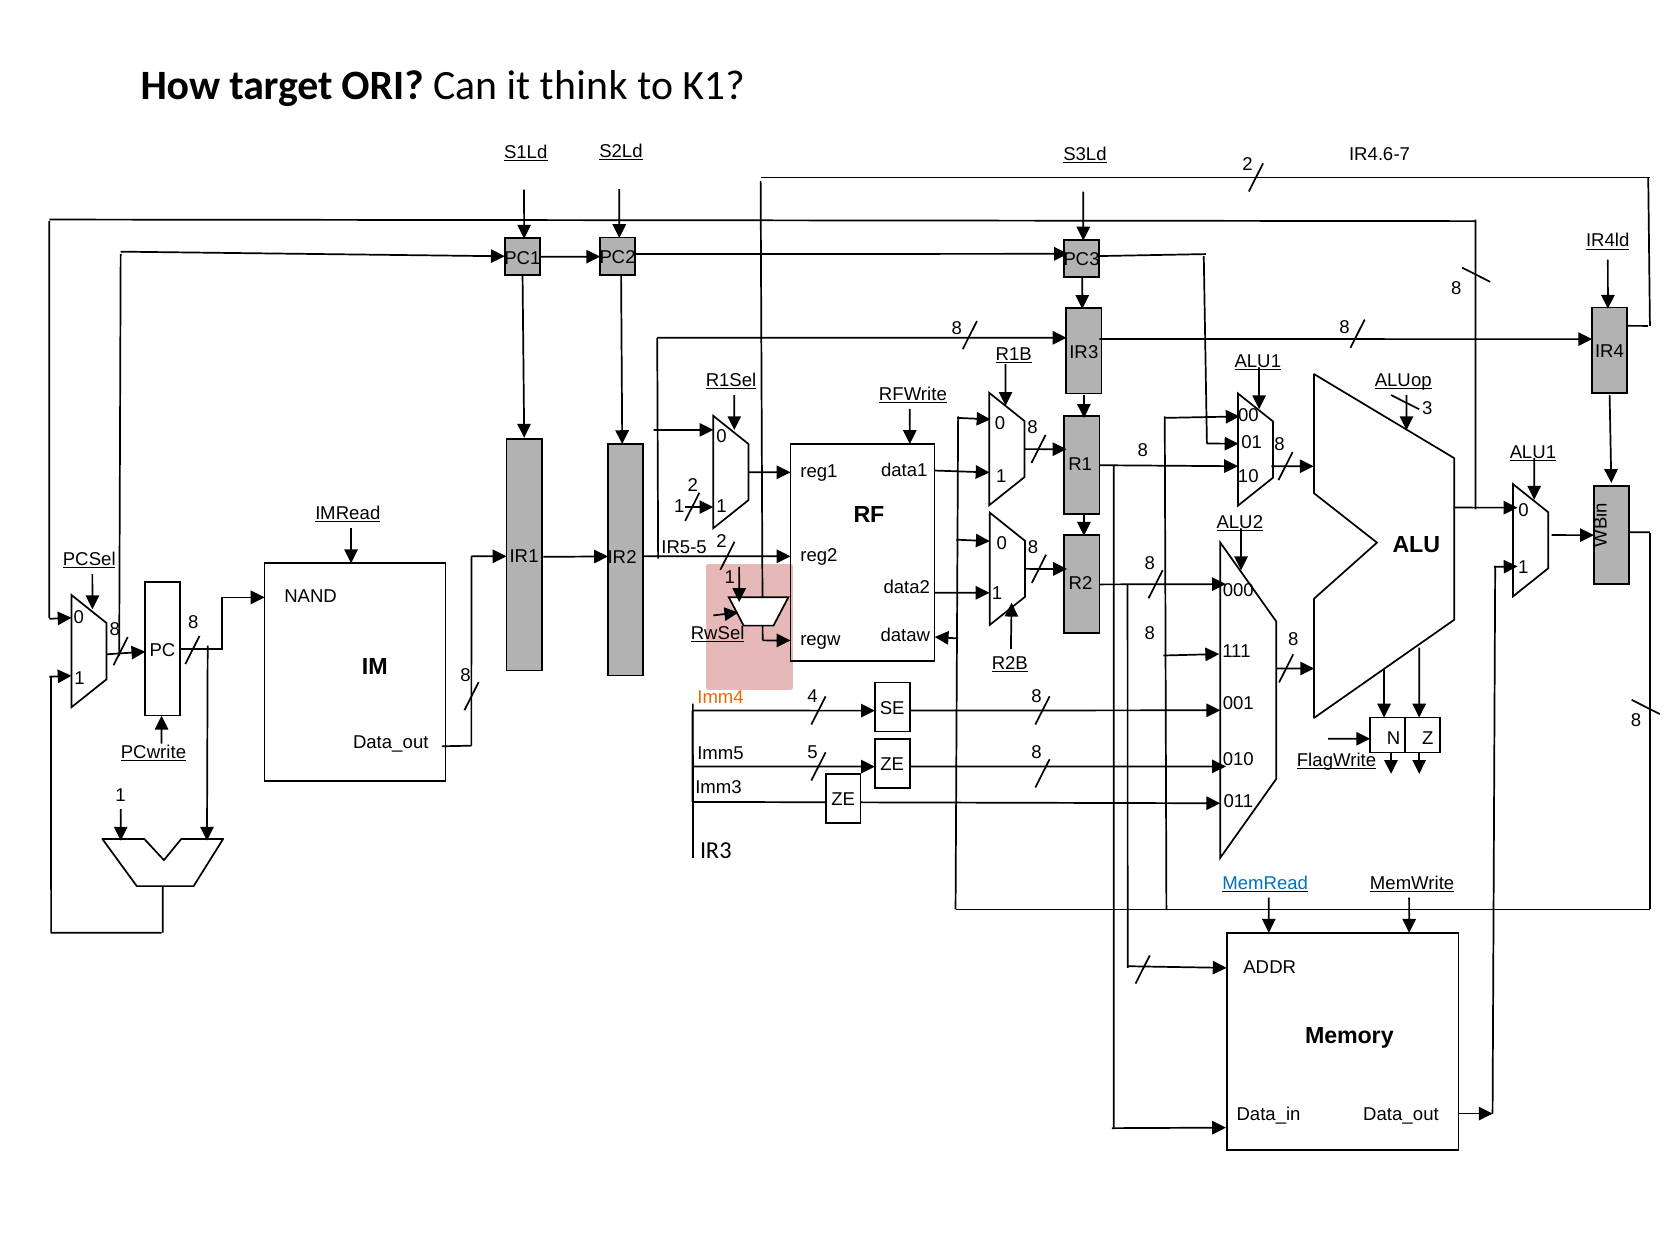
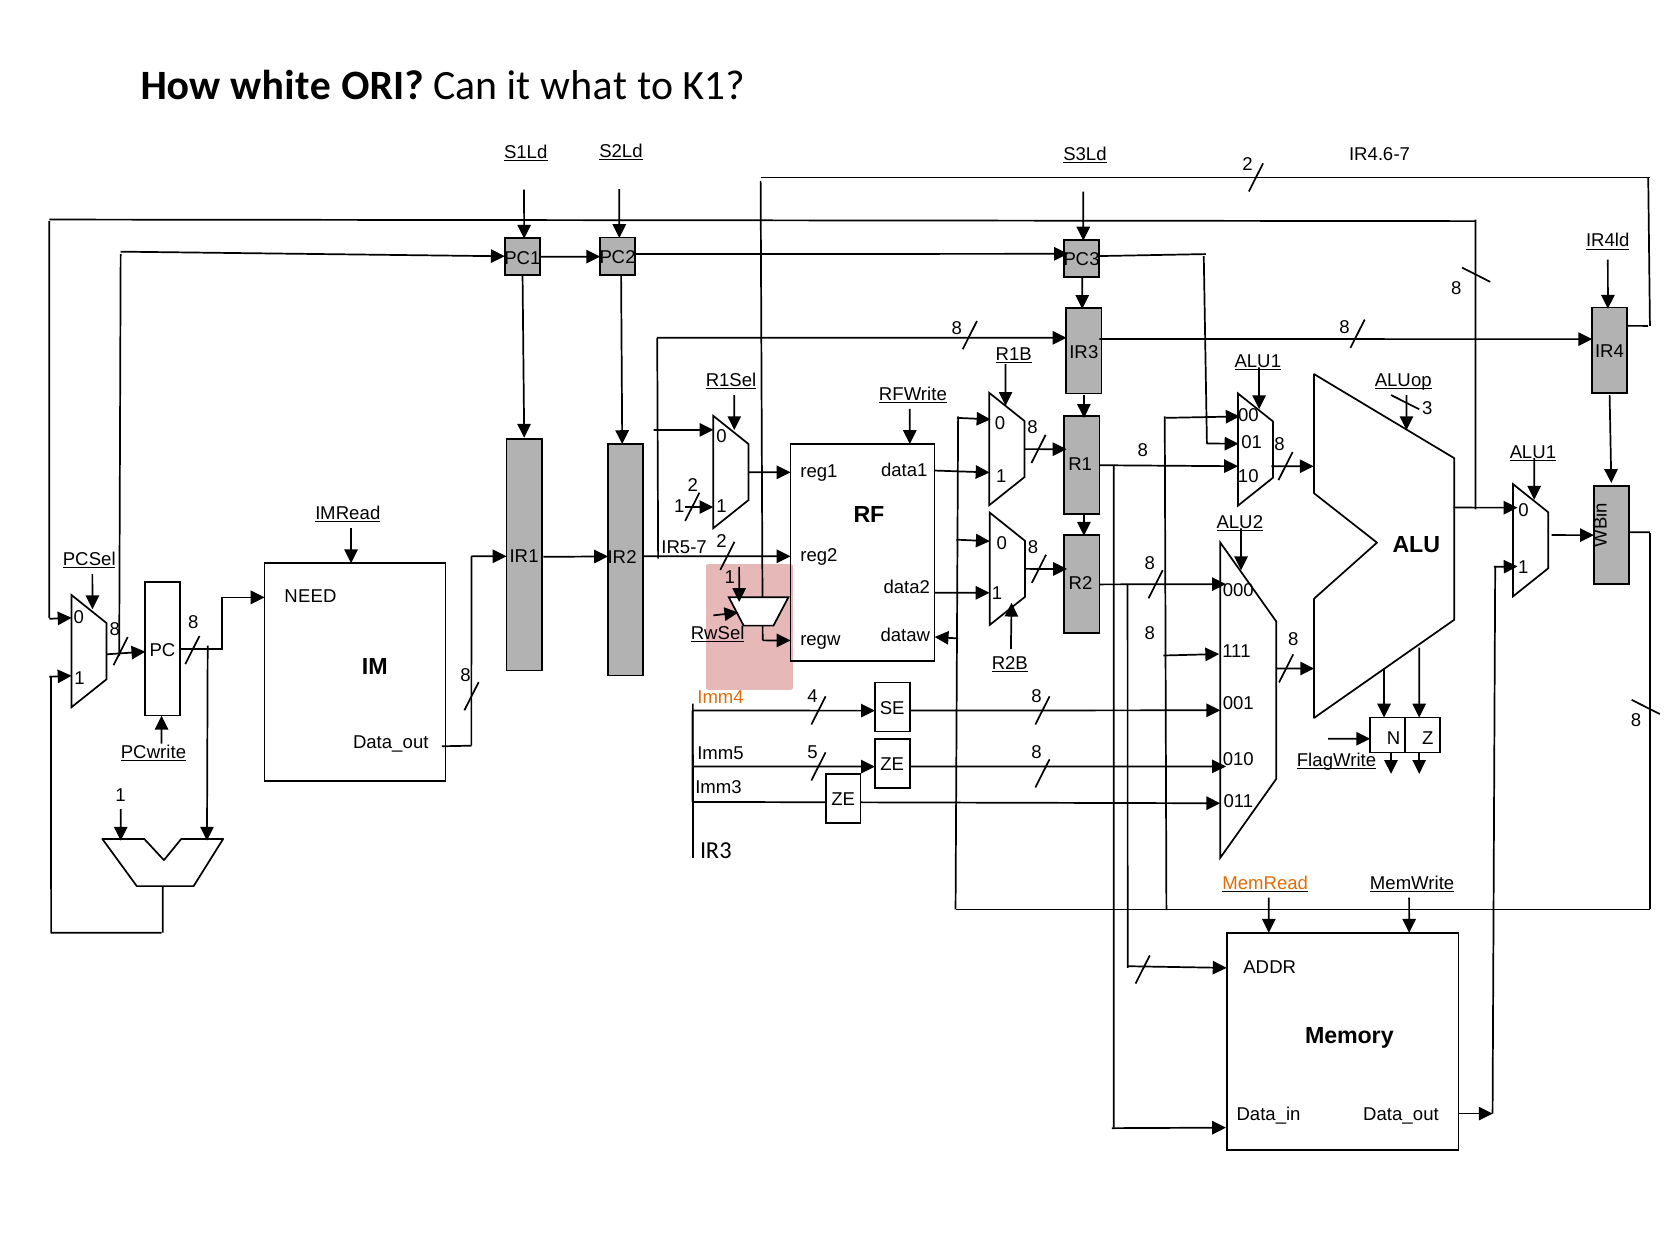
target: target -> white (281, 86)
think: think -> what (584, 86)
IR5-5: IR5-5 -> IR5-7 (684, 547)
NAND: NAND -> NEED (310, 597)
MemRead colour: blue -> orange (1265, 883)
